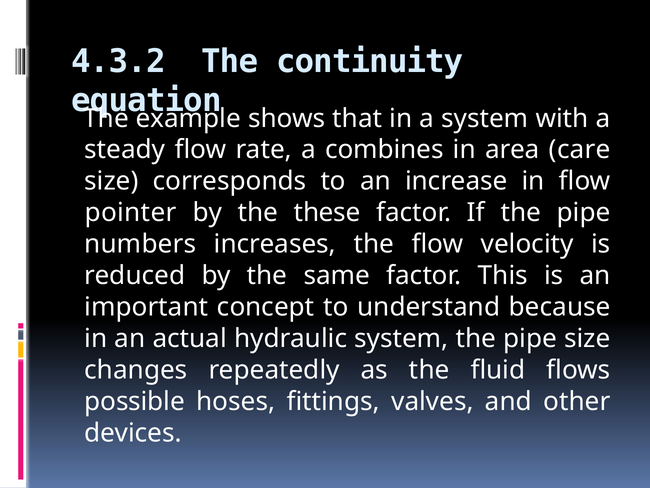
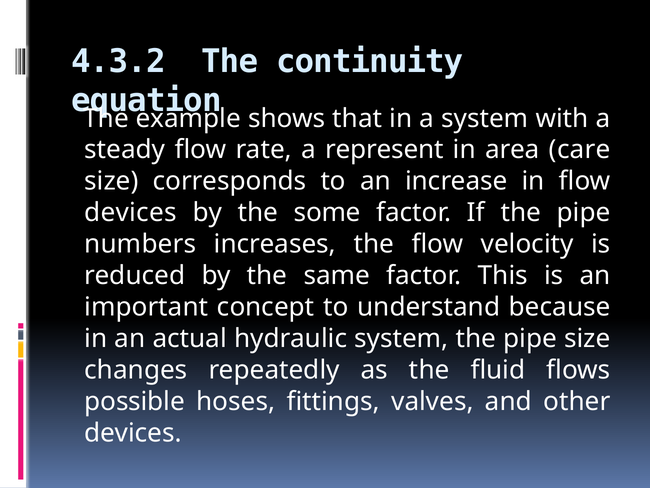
combines: combines -> represent (384, 150)
pointer: pointer -> devices (131, 213)
these: these -> some (327, 213)
